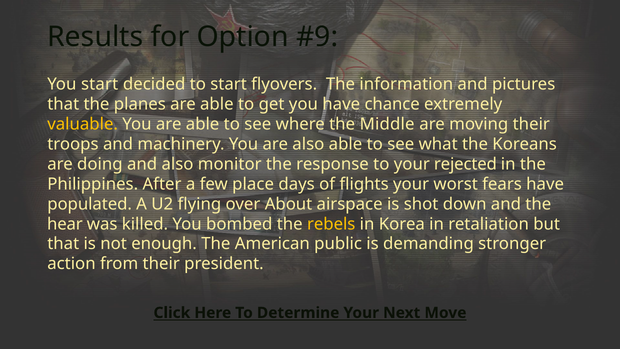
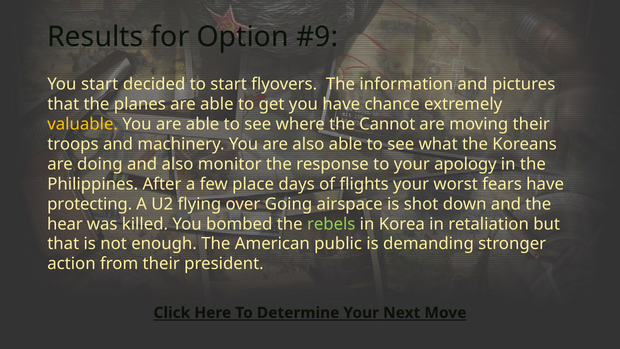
Middle: Middle -> Cannot (387, 124)
rejected: rejected -> apology (465, 164)
populated: populated -> protecting (90, 204)
About: About -> Going (288, 204)
rebels colour: yellow -> light green (331, 224)
